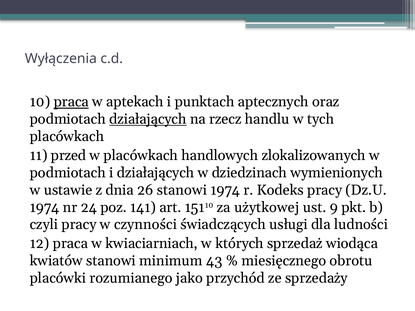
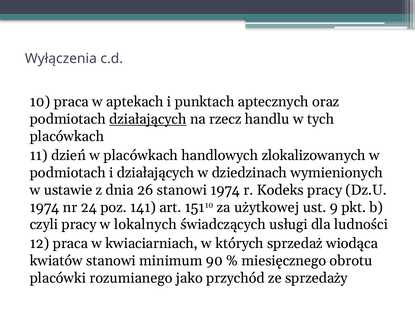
praca underline: present -> none (71, 102)
przed: przed -> dzień (68, 156)
czynności: czynności -> lokalnych (146, 225)
43: 43 -> 90 (214, 261)
